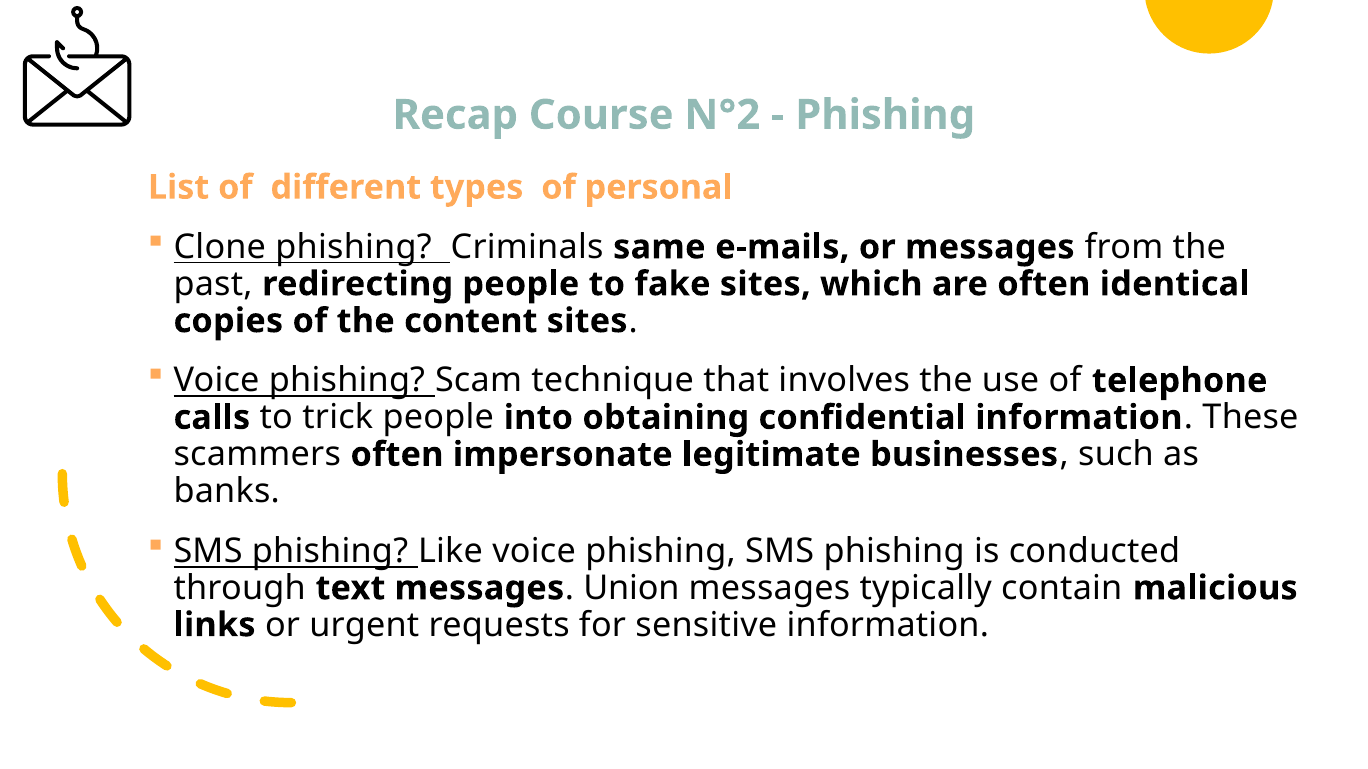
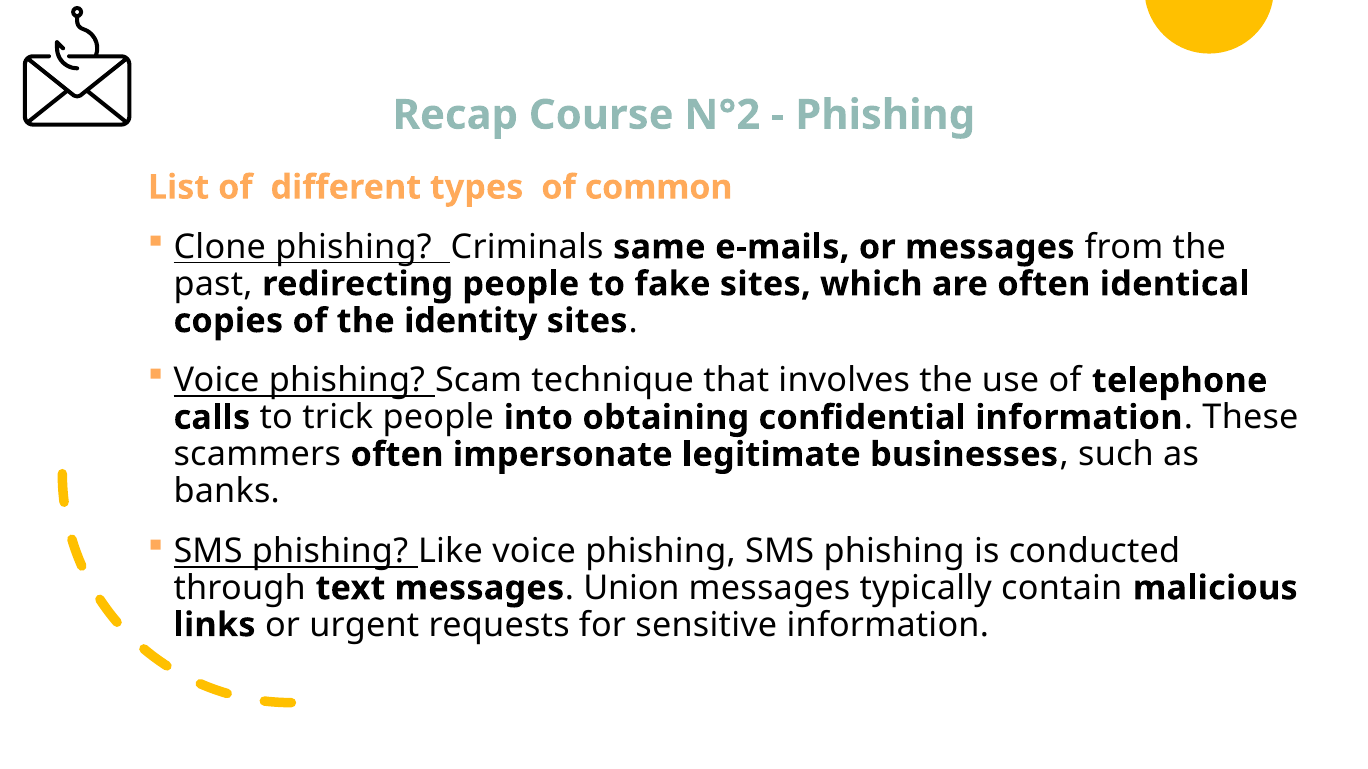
personal: personal -> common (659, 187)
content: content -> identity (471, 321)
